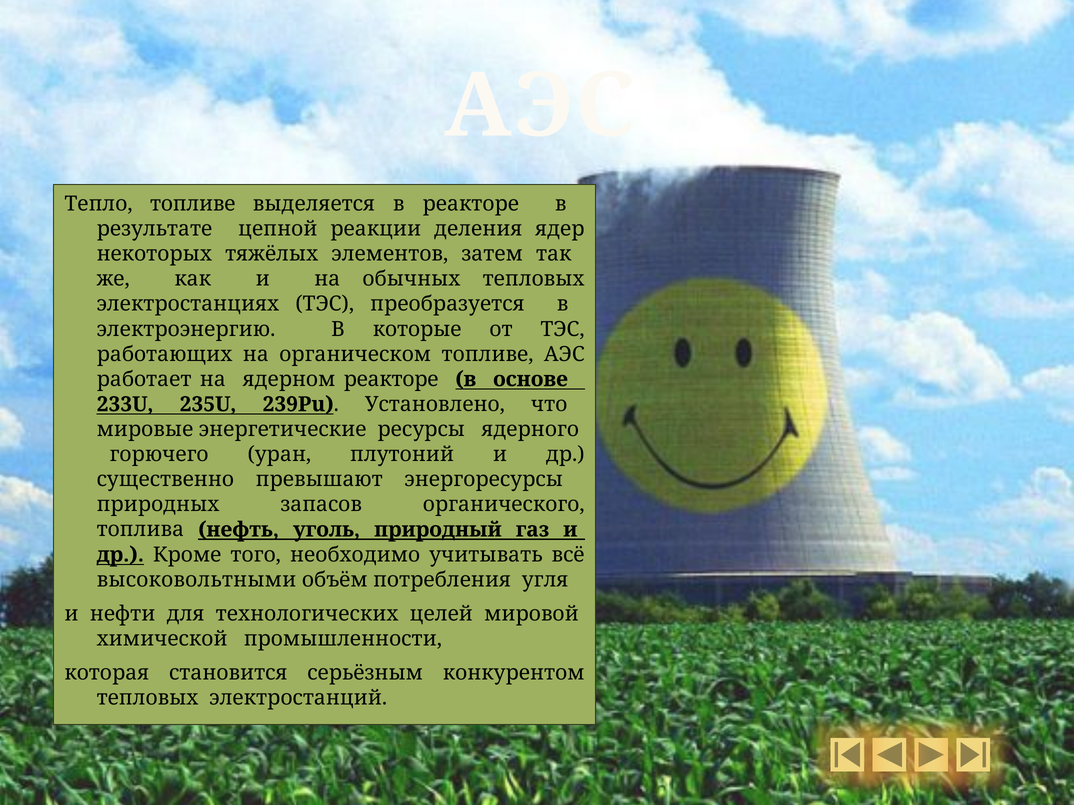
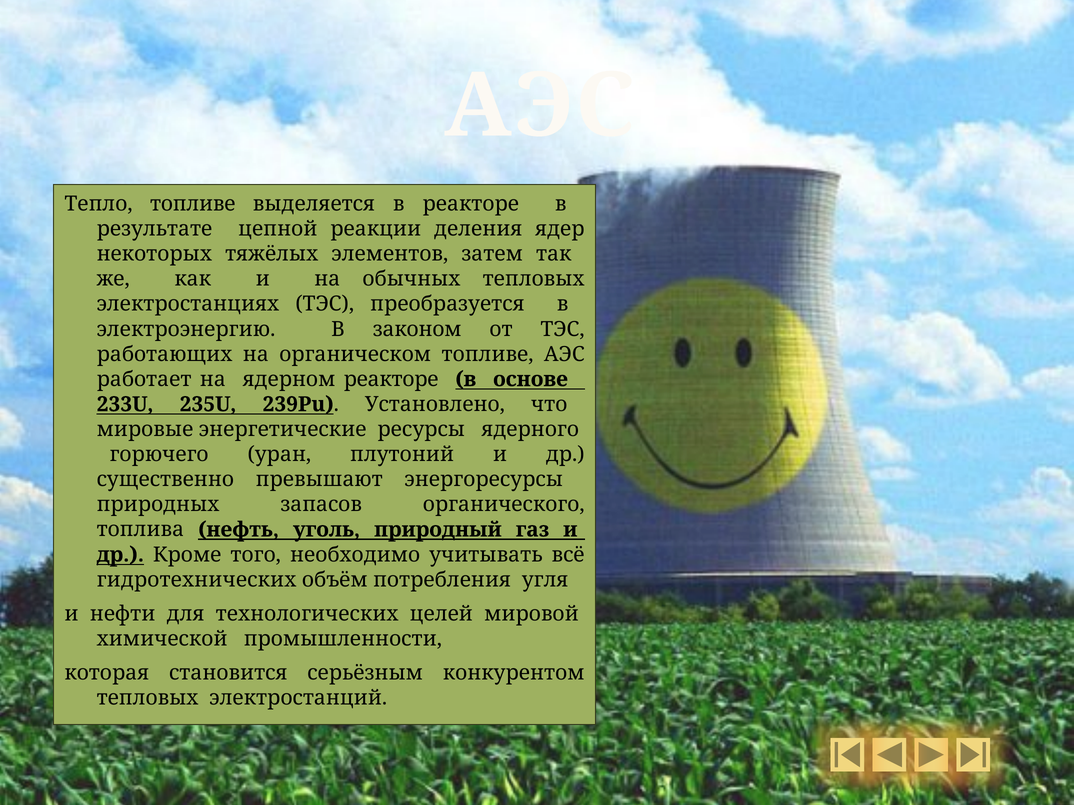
которые: которые -> законом (417, 329)
высоковольтными: высоковольтными -> гидротехнических (197, 580)
